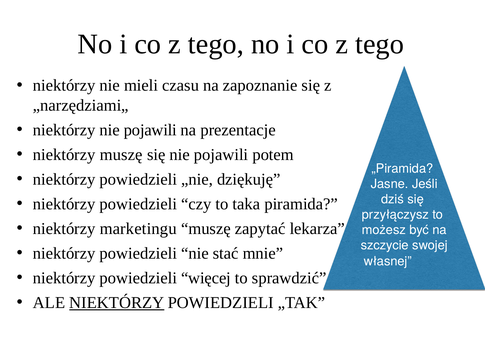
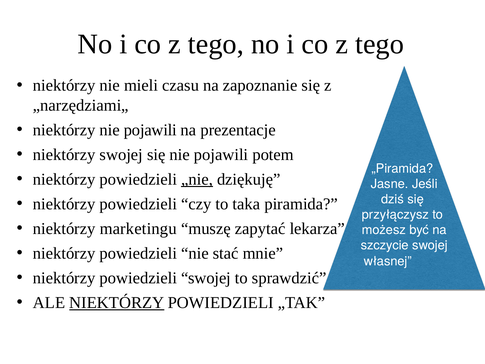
niektórzy muszę: muszę -> swojej (121, 155)
„nie underline: none -> present (197, 179)
powiedzieli więcej: więcej -> swojej (206, 278)
